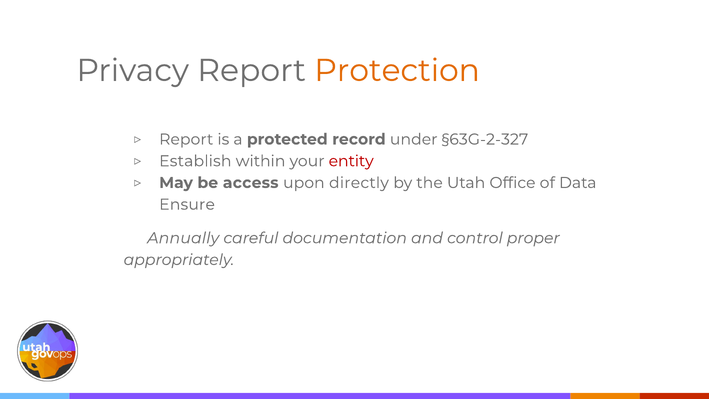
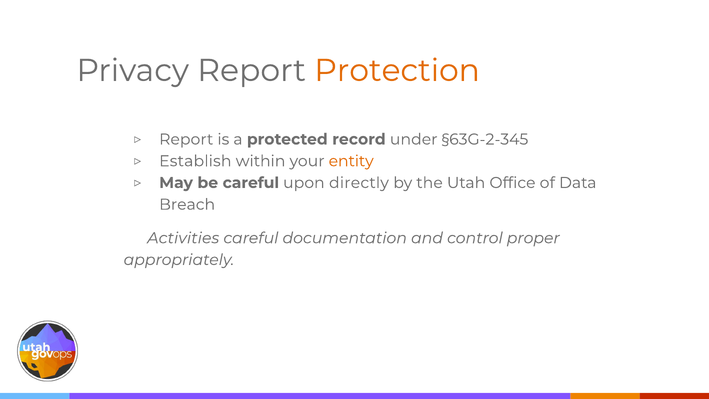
§63G-2-327: §63G-2-327 -> §63G-2-345 (485, 139)
entity colour: red -> orange (351, 161)
be access: access -> careful (251, 183)
Ensure: Ensure -> Breach (187, 204)
Annually: Annually -> Activities (183, 238)
